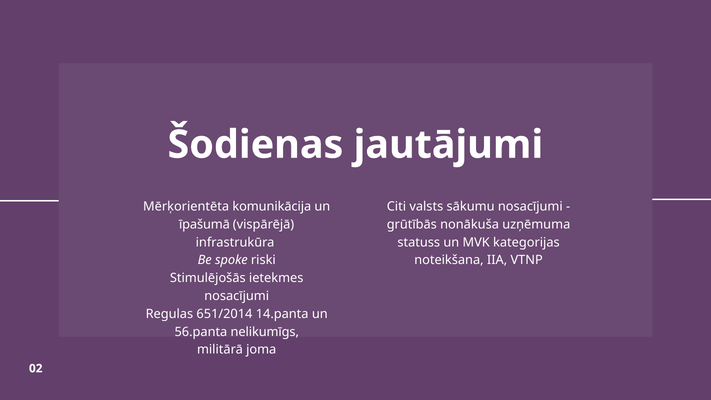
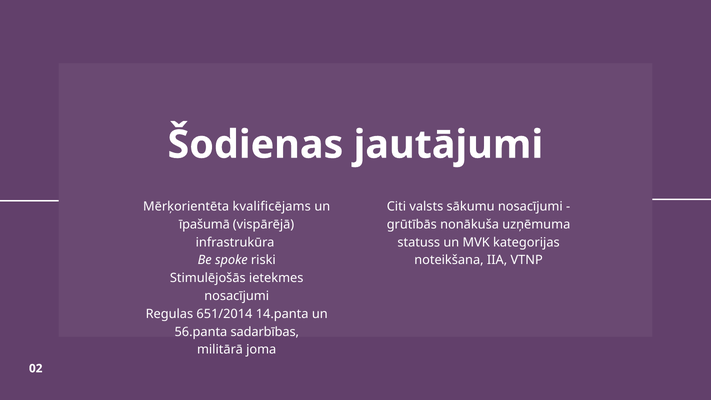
komunikācija: komunikācija -> kvalificējams (272, 207)
nelikumīgs: nelikumīgs -> sadarbības (265, 332)
